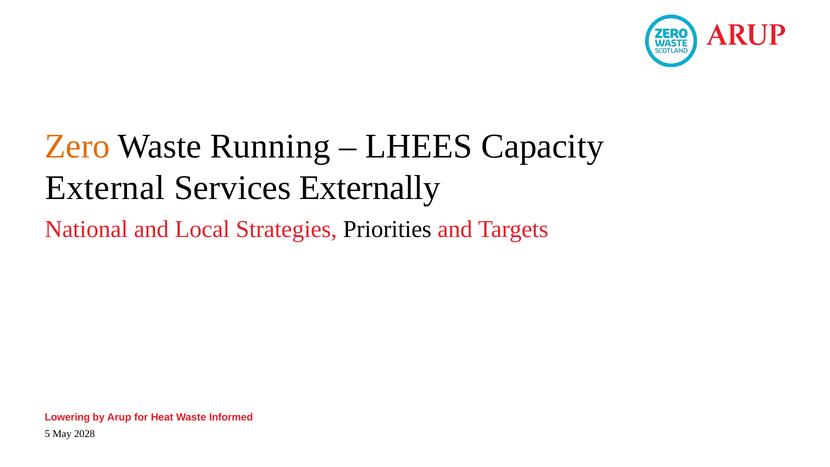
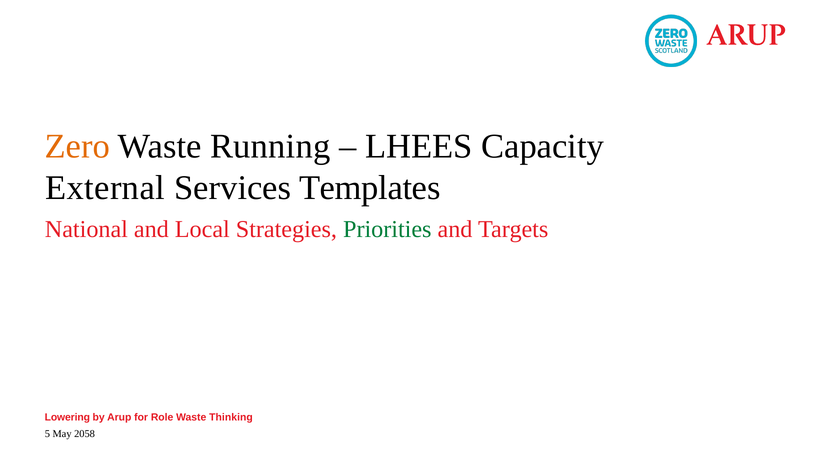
Externally: Externally -> Templates (370, 188)
Priorities colour: black -> green (387, 229)
Heat: Heat -> Role (162, 417)
Informed: Informed -> Thinking (231, 417)
2028: 2028 -> 2058 (85, 434)
